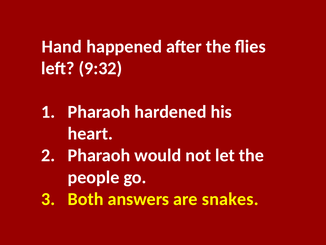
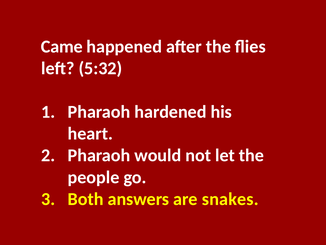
Hand: Hand -> Came (62, 47)
9:32: 9:32 -> 5:32 (100, 68)
